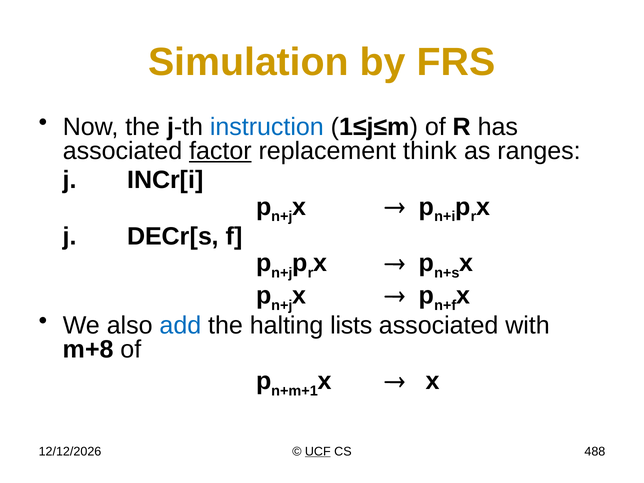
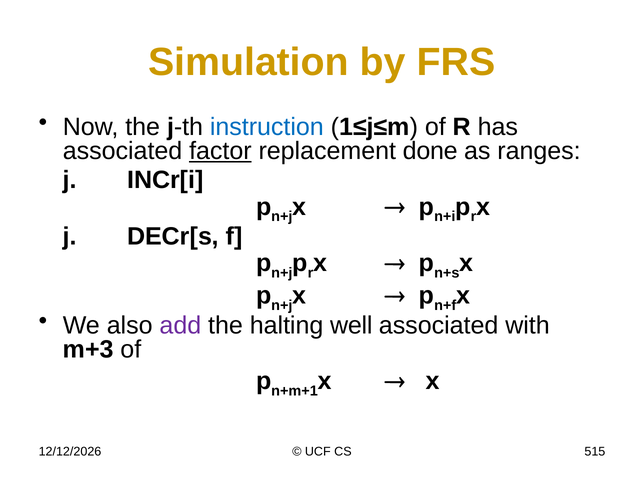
think: think -> done (430, 151)
add colour: blue -> purple (180, 325)
lists: lists -> well (351, 325)
m+8: m+8 -> m+3 (88, 349)
UCF underline: present -> none (318, 451)
488: 488 -> 515 (595, 451)
